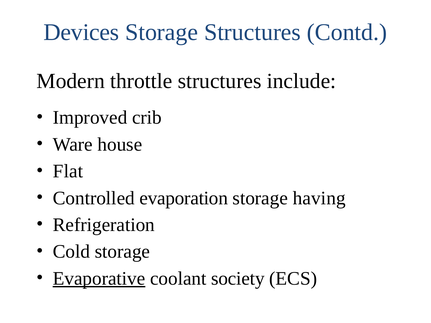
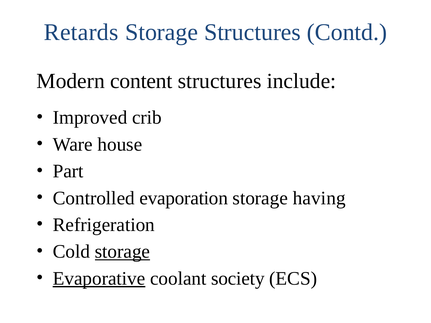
Devices: Devices -> Retards (81, 32)
throttle: throttle -> content (141, 81)
Flat: Flat -> Part (68, 171)
storage underline: none -> present (122, 252)
